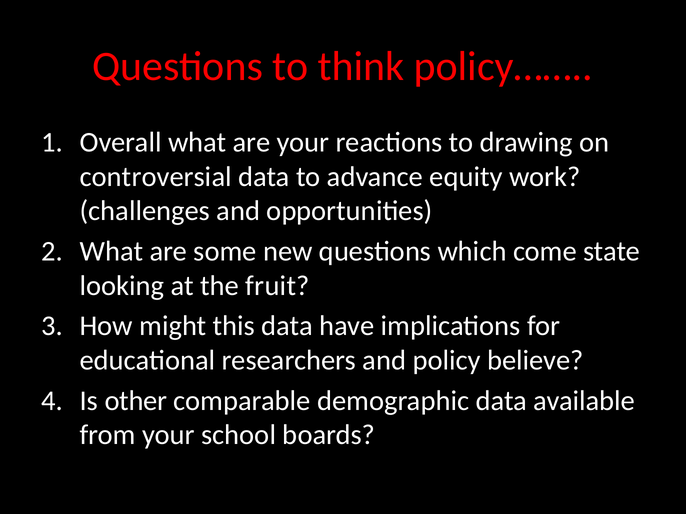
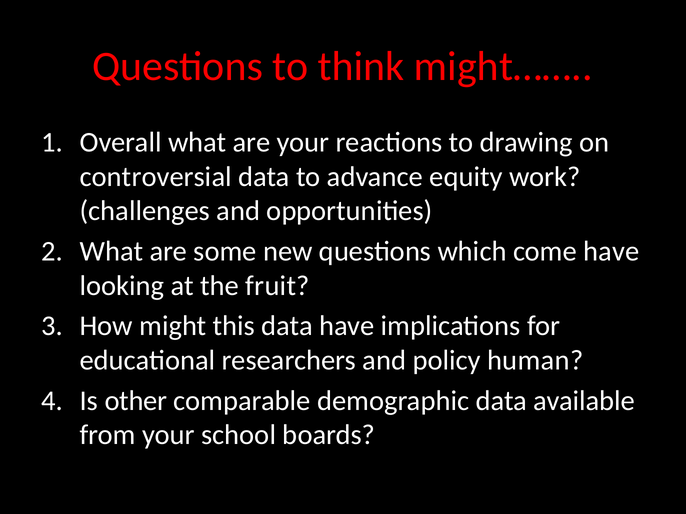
policy……: policy…… -> might…… (503, 66)
come state: state -> have (611, 252)
believe: believe -> human (535, 361)
